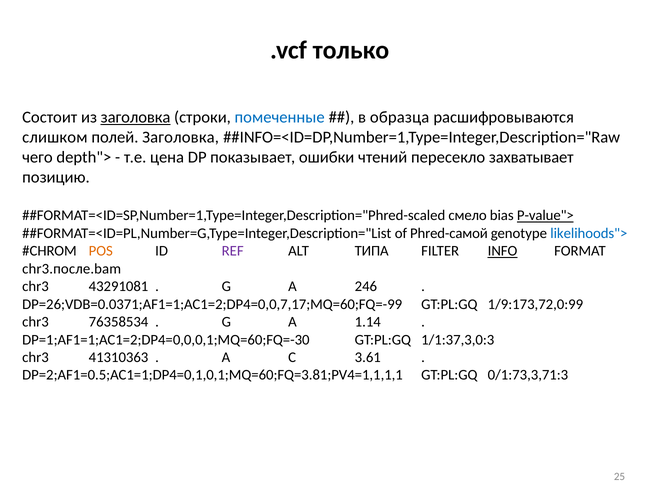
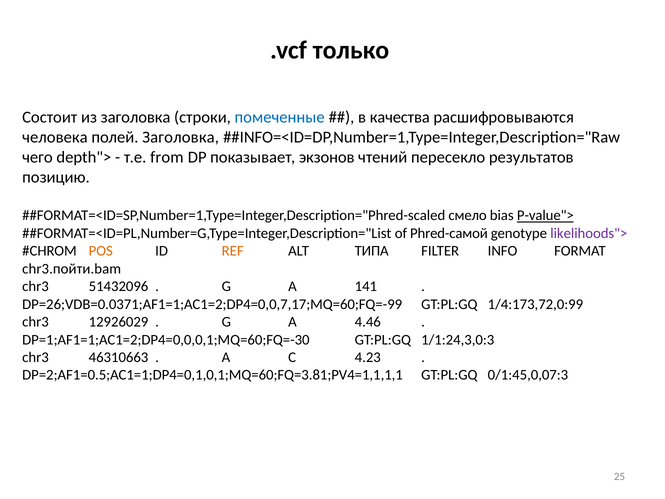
заголовка underline: present -> none (136, 117)
образца: образца -> качества (400, 117)
слишком: слишком -> человека (55, 137)
цена: цена -> from (167, 157)
ошибки: ошибки -> экзонов (327, 157)
захватывает: захватывает -> результатов (531, 157)
likelihoods"> colour: blue -> purple (589, 233)
REF colour: purple -> orange (233, 251)
INFO underline: present -> none (503, 251)
chr3.после.bam: chr3.после.bam -> chr3.пойти.bam (72, 269)
43291081: 43291081 -> 51432096 (119, 286)
246: 246 -> 141 (366, 286)
1/9:173,72,0:99: 1/9:173,72,0:99 -> 1/4:173,72,0:99 (535, 304)
76358534: 76358534 -> 12926029 (119, 322)
1.14: 1.14 -> 4.46 (368, 322)
1/1:37,3,0:3: 1/1:37,3,0:3 -> 1/1:24,3,0:3 (458, 339)
41310363: 41310363 -> 46310663 (119, 357)
3.61: 3.61 -> 4.23 (368, 357)
0/1:73,3,71:3: 0/1:73,3,71:3 -> 0/1:45,0,07:3 (528, 375)
